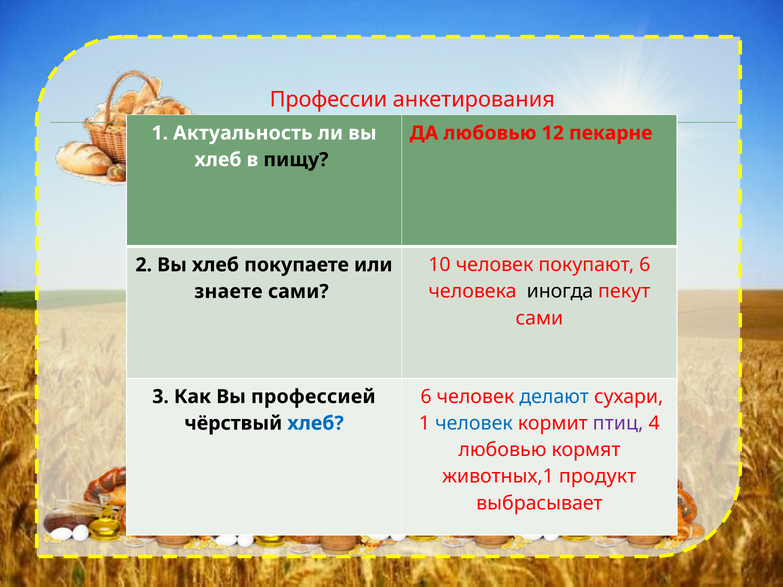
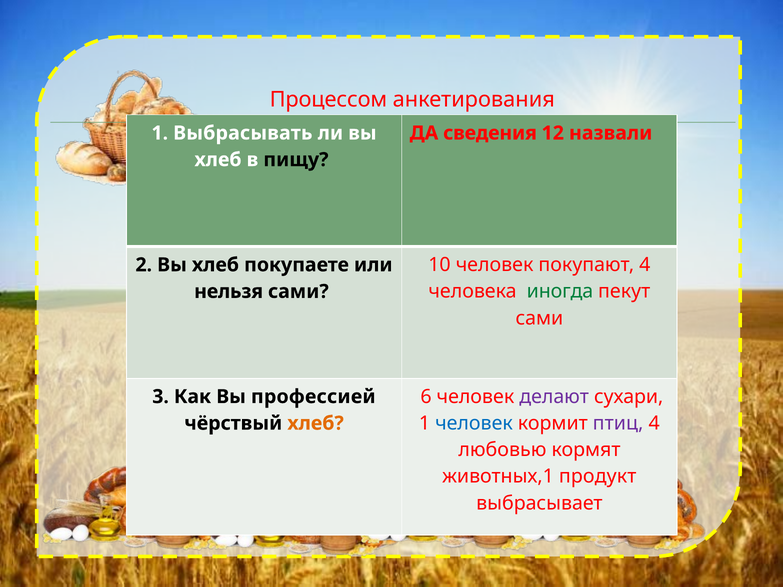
Профессии: Профессии -> Процессом (328, 99)
Актуальность: Актуальность -> Выбрасывать (243, 133)
ДА любовью: любовью -> сведения (490, 133)
пекарне: пекарне -> назвали (611, 133)
покупают 6: 6 -> 4 (645, 265)
иногда colour: black -> green (560, 292)
знаете: знаете -> нельзя (229, 292)
делают colour: blue -> purple (554, 397)
хлеб colour: blue -> orange (316, 423)
